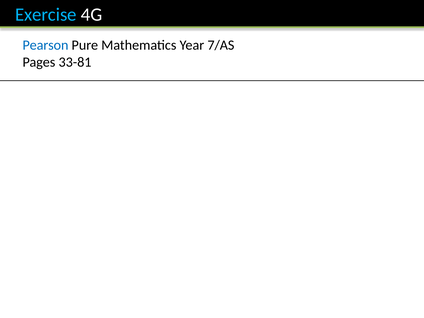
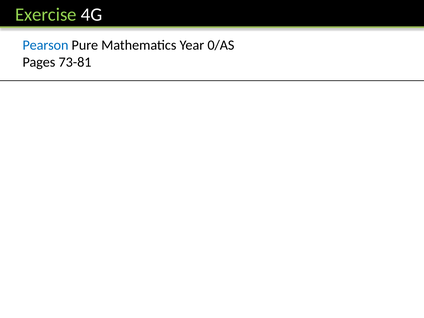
Exercise colour: light blue -> light green (46, 15)
7/AS: 7/AS -> 0/AS (221, 45)
33-81: 33-81 -> 73-81 (75, 62)
